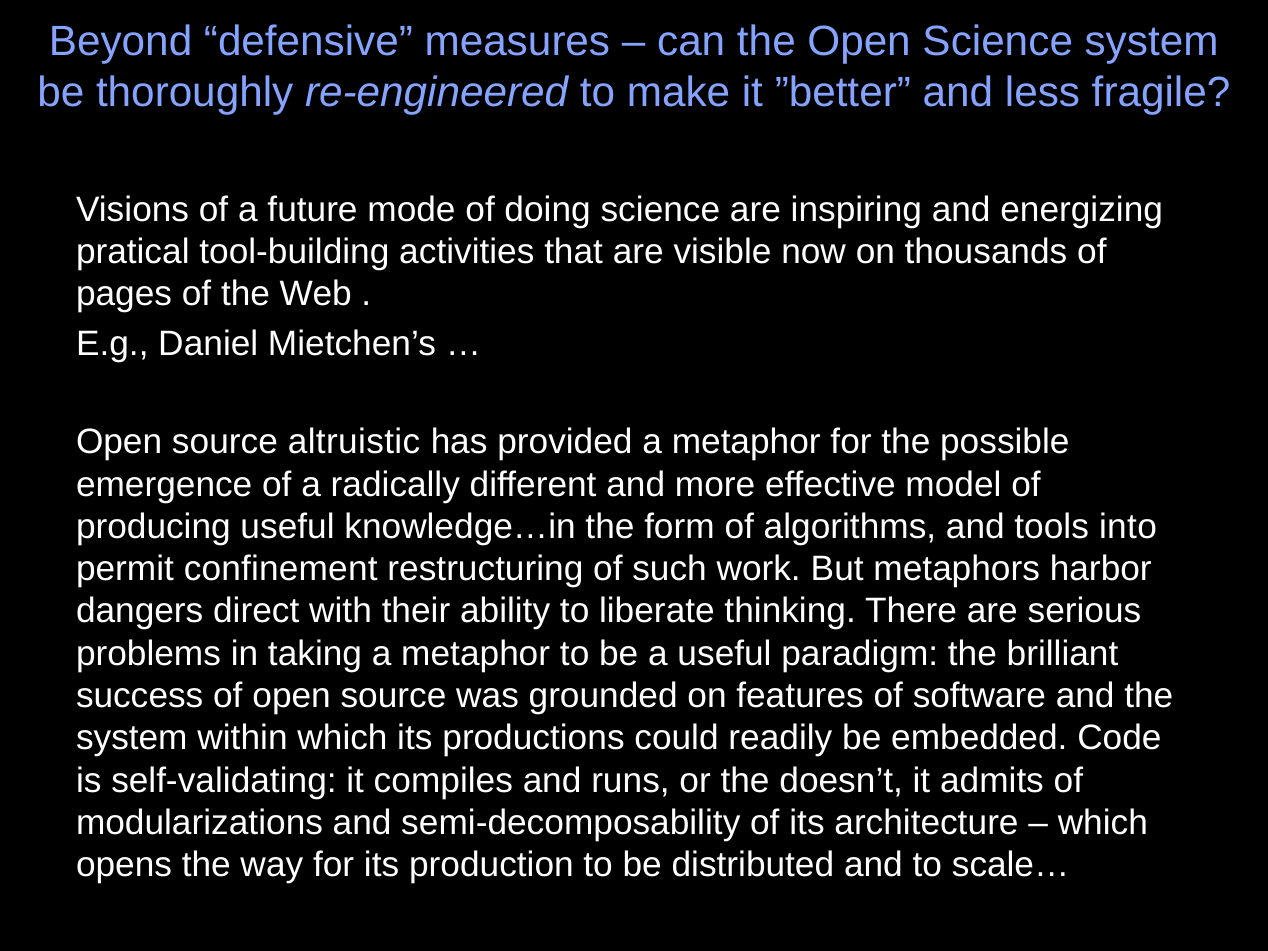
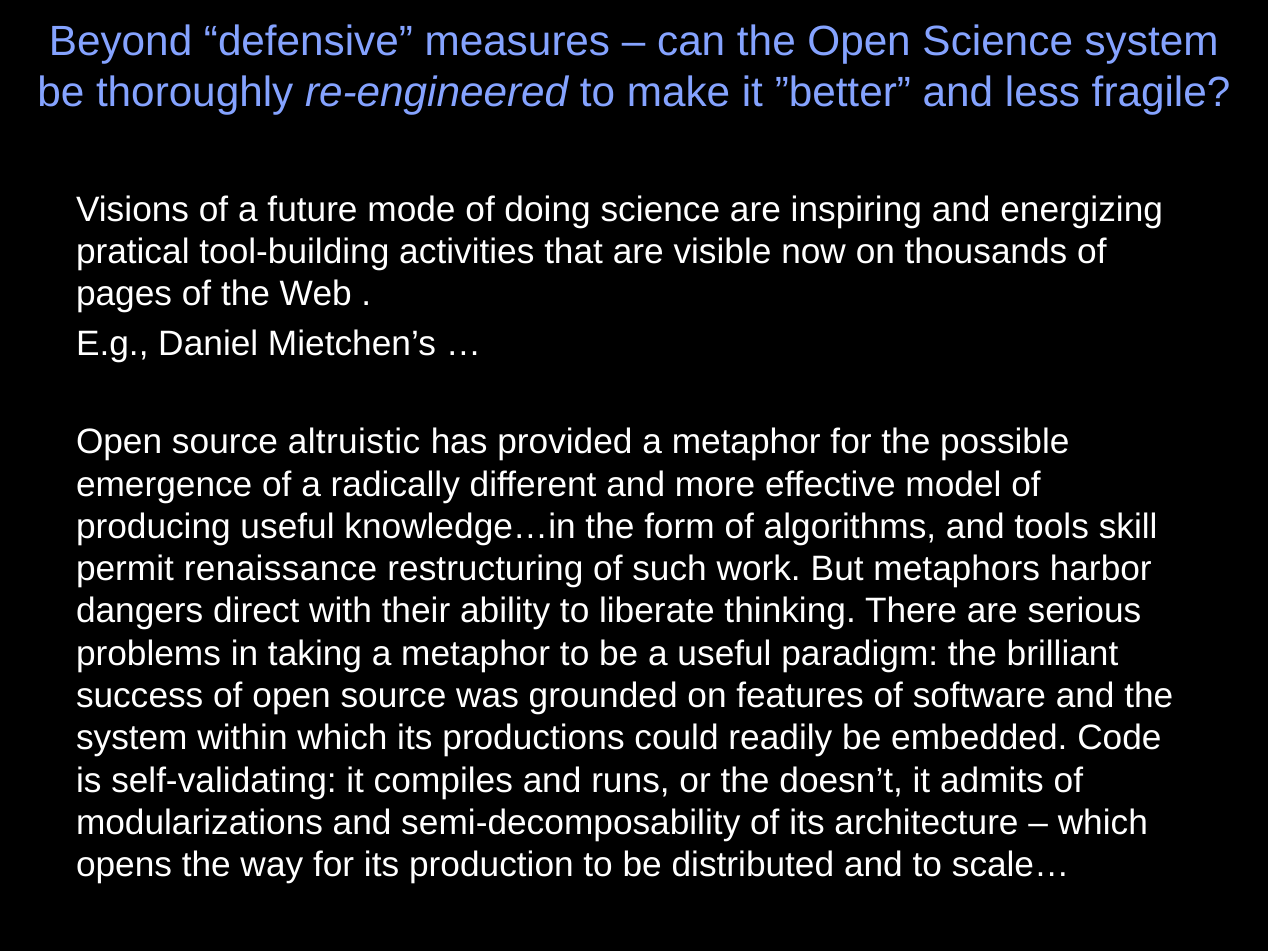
into: into -> skill (1128, 527)
confinement: confinement -> renaissance (281, 569)
